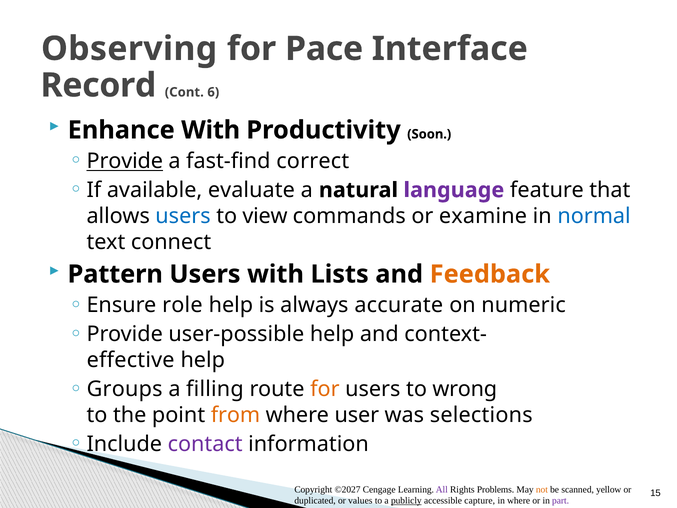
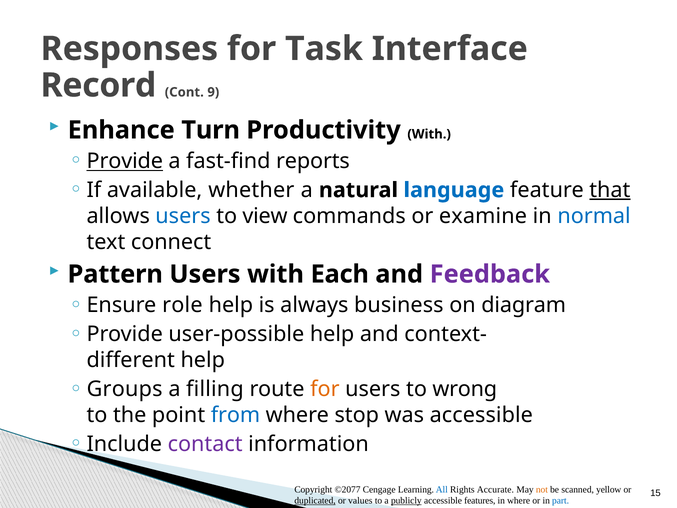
Observing: Observing -> Responses (129, 49)
Pace: Pace -> Task (324, 49)
6: 6 -> 9 (213, 92)
Enhance With: With -> Turn (211, 130)
Productivity Soon: Soon -> With (429, 134)
correct: correct -> reports (313, 161)
evaluate: evaluate -> whether (251, 190)
language colour: purple -> blue (454, 190)
that underline: none -> present (610, 190)
Lists: Lists -> Each (340, 274)
Feedback colour: orange -> purple (490, 274)
accurate: accurate -> business (399, 305)
numeric: numeric -> diagram (524, 305)
effective: effective -> different (131, 360)
from colour: orange -> blue (235, 415)
user: user -> stop (357, 415)
was selections: selections -> accessible (481, 415)
©2027: ©2027 -> ©2077 (348, 489)
All colour: purple -> blue (442, 489)
Problems: Problems -> Accurate (495, 489)
duplicated underline: none -> present (315, 500)
capture: capture -> features (480, 500)
part colour: purple -> blue (561, 500)
